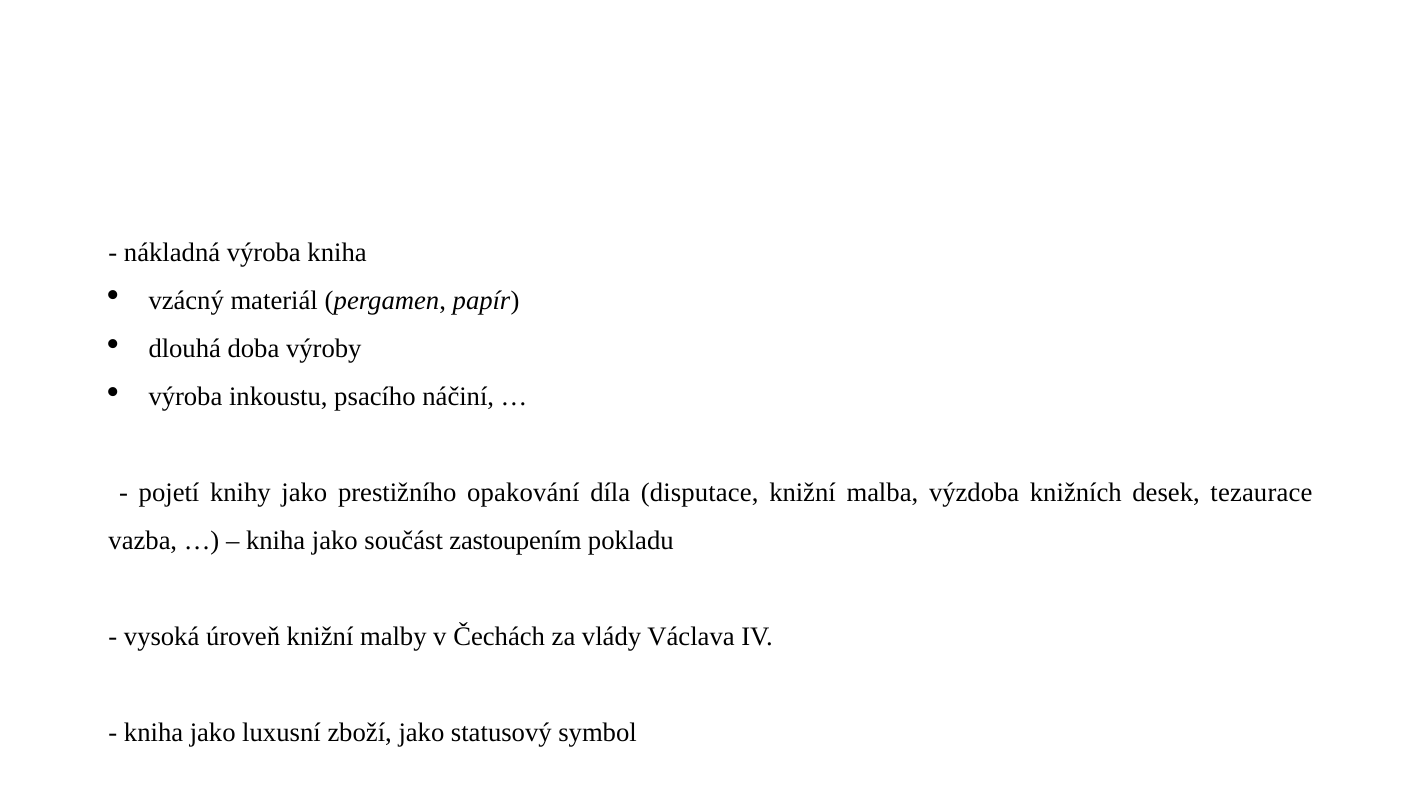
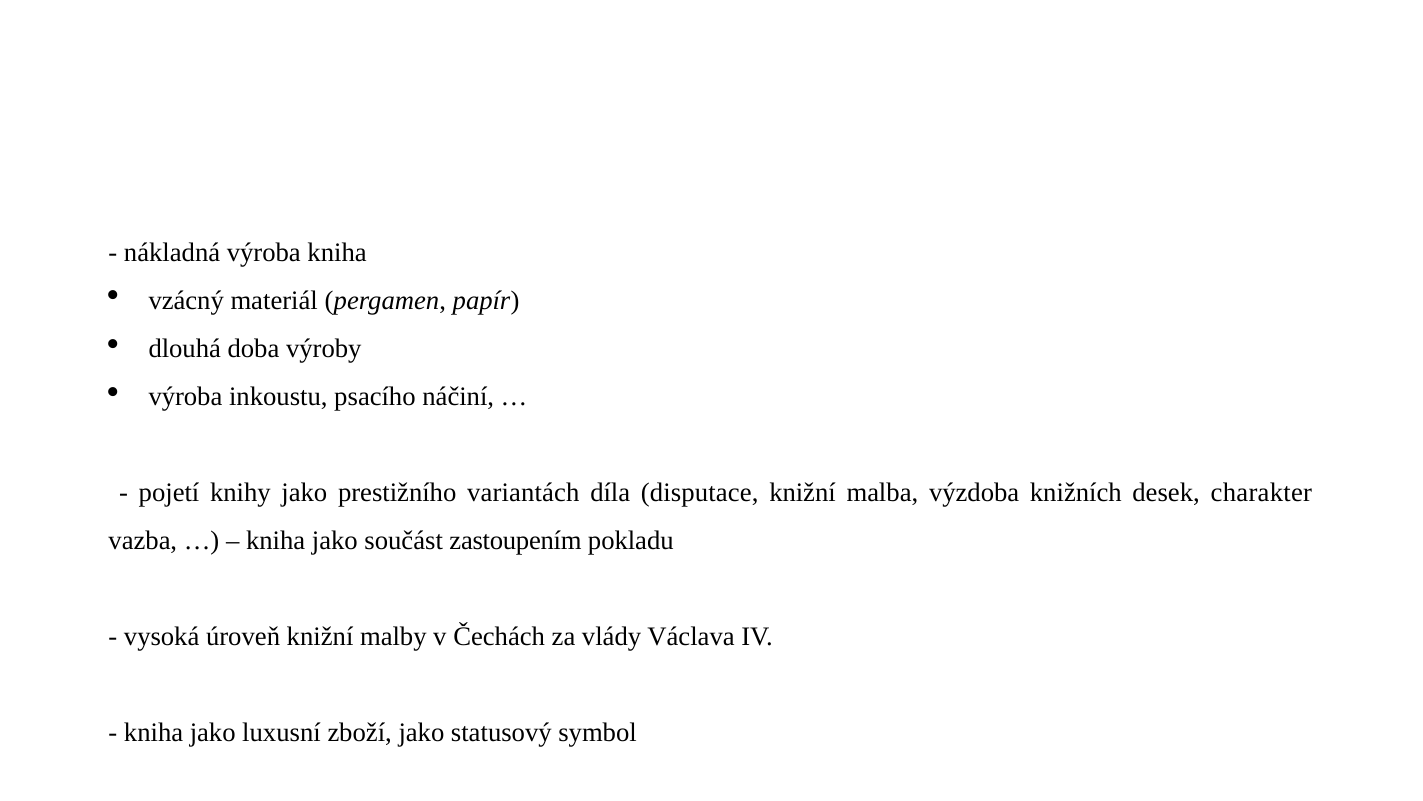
opakování: opakování -> variantách (523, 492)
tezaurace: tezaurace -> charakter (1261, 492)
